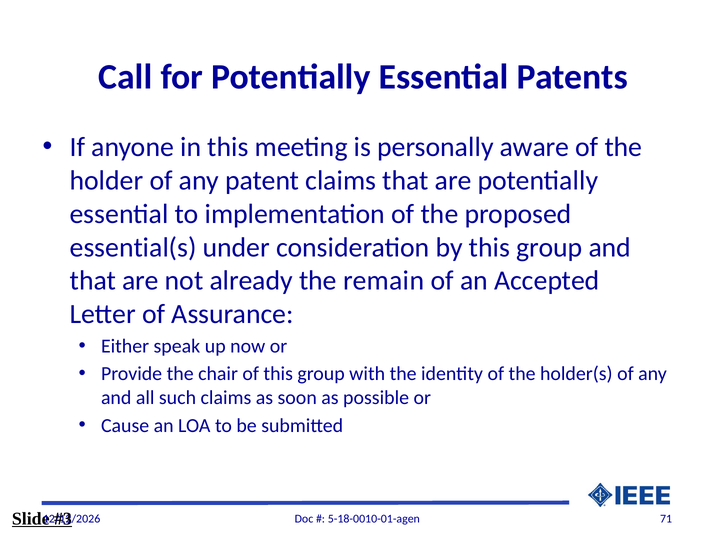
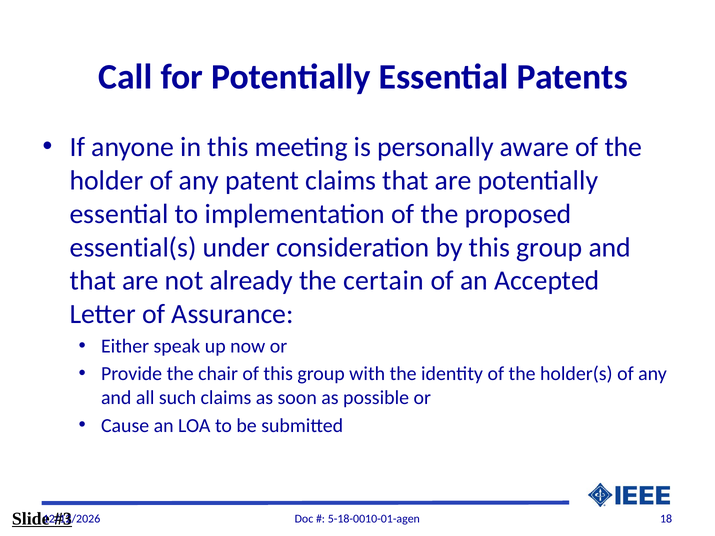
remain: remain -> certain (384, 281)
71: 71 -> 18 (666, 519)
